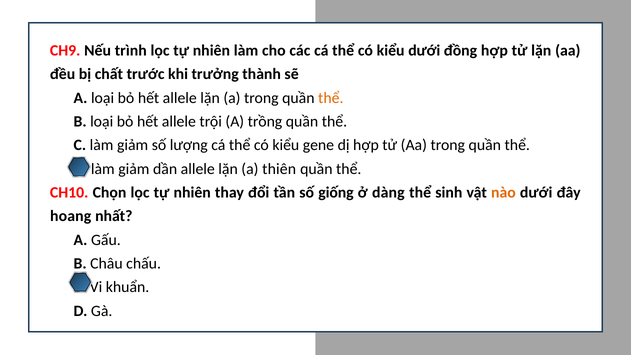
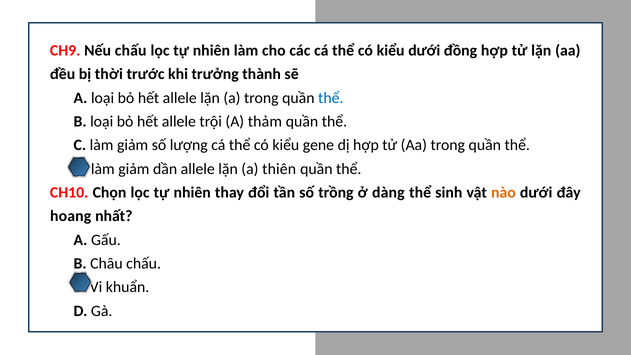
Nếu trình: trình -> chấu (131, 51)
chất: chất -> thời (109, 74)
thể colour: orange -> blue (331, 98)
trồng: trồng -> thảm (265, 121)
giống: giống -> trồng (336, 192)
